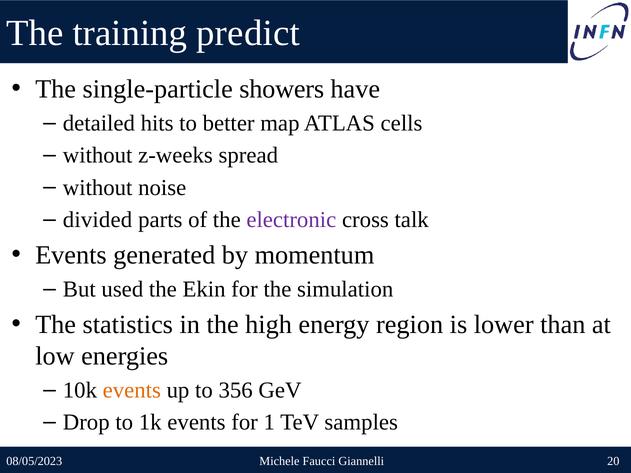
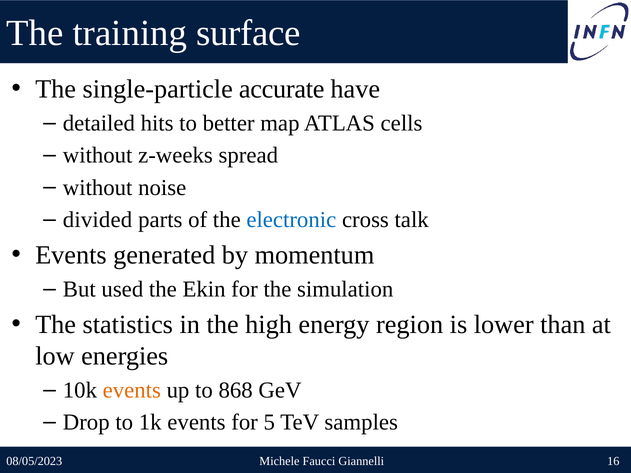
predict: predict -> surface (248, 33)
showers: showers -> accurate (282, 89)
electronic colour: purple -> blue (291, 220)
356: 356 -> 868 (236, 390)
1: 1 -> 5 (269, 423)
20: 20 -> 16 (613, 461)
